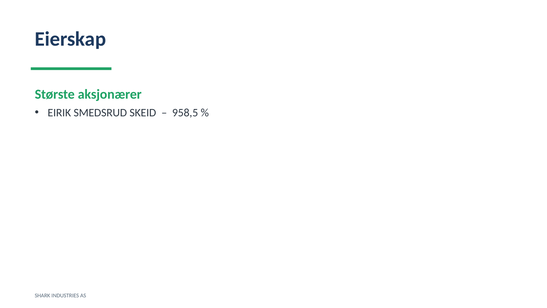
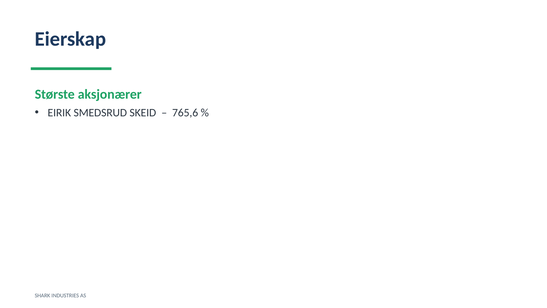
958,5: 958,5 -> 765,6 (185, 112)
